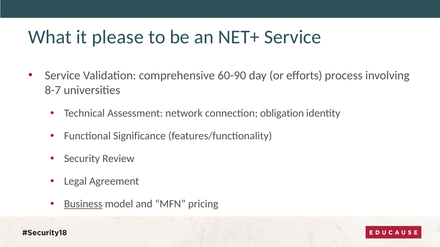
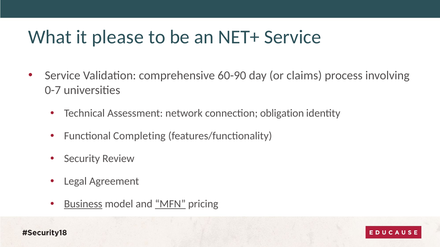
efforts: efforts -> claims (304, 75)
8-7: 8-7 -> 0-7 (53, 90)
Significance: Significance -> Completing (139, 136)
MFN underline: none -> present (170, 204)
